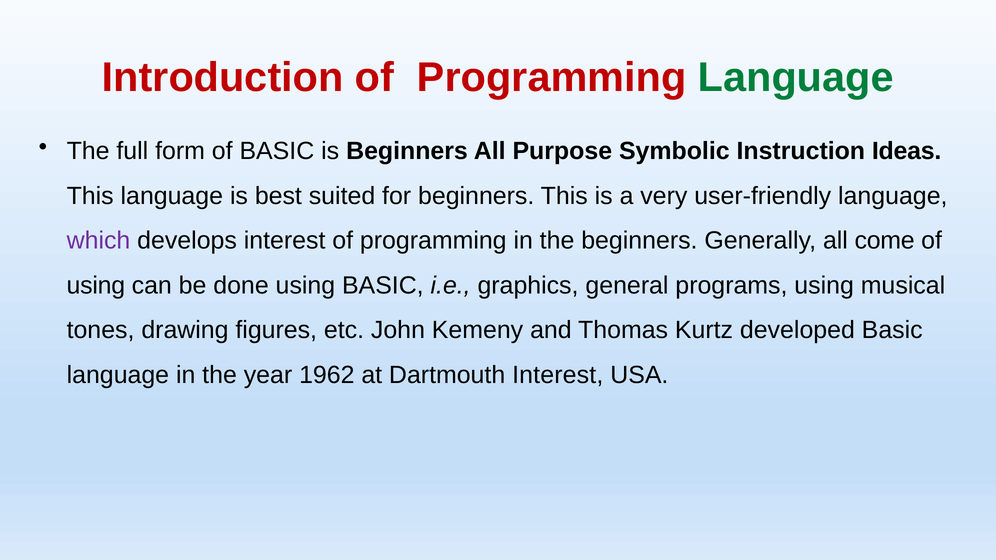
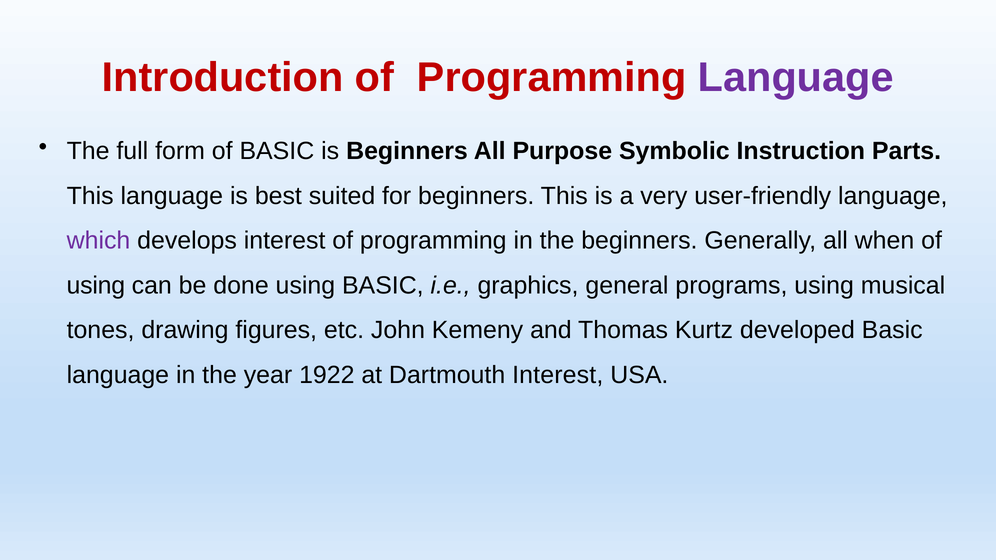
Language colour: green -> purple (796, 78)
Ideas: Ideas -> Parts (907, 151)
come: come -> when (885, 241)
1962: 1962 -> 1922 (327, 375)
